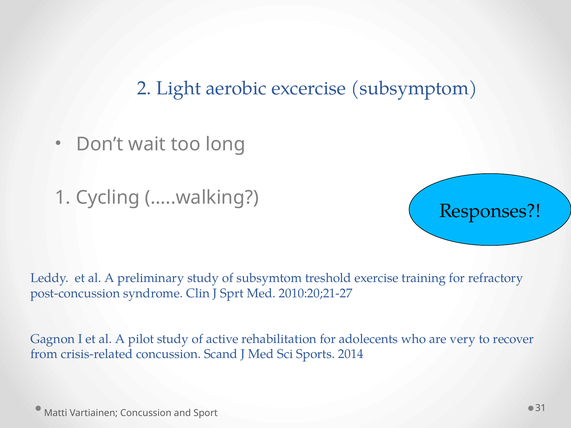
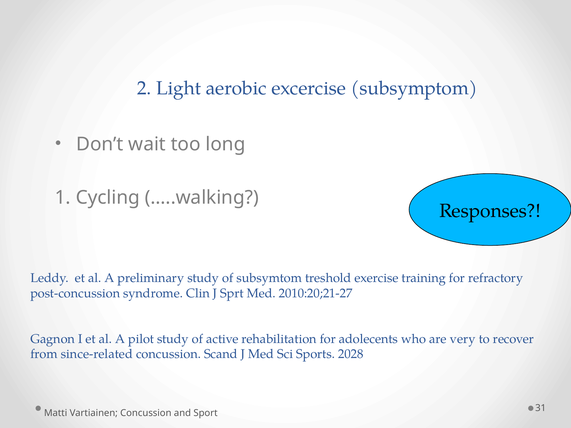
crisis-related: crisis-related -> since-related (97, 354)
2014: 2014 -> 2028 (351, 354)
